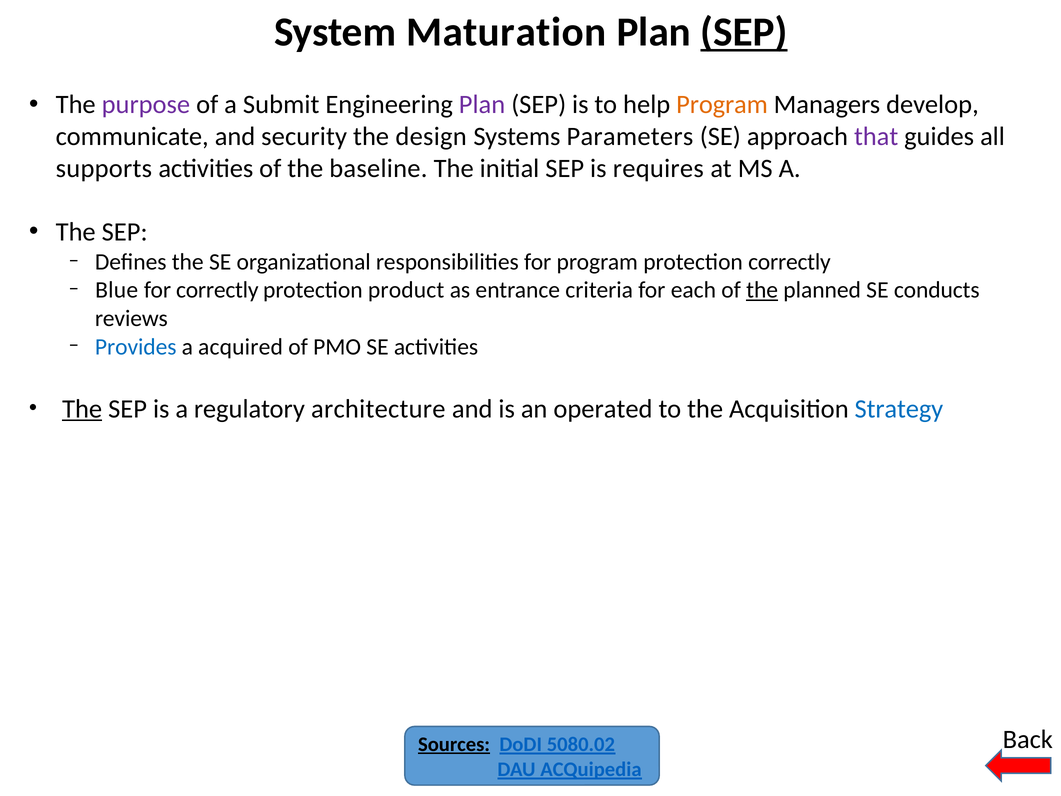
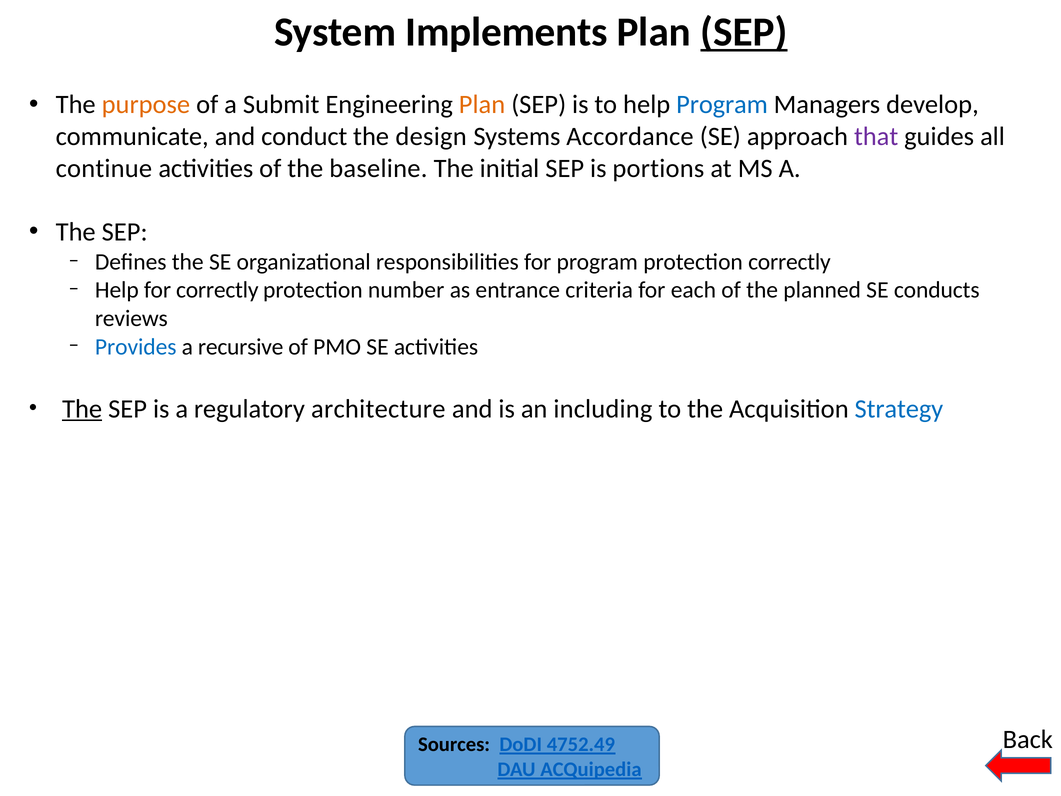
Maturation: Maturation -> Implements (506, 32)
purpose colour: purple -> orange (146, 105)
Plan colour: purple -> orange (482, 105)
Program colour: orange -> blue (722, 105)
security: security -> conduct (304, 136)
Parameters: Parameters -> Accordance (630, 136)
supports: supports -> continue (104, 168)
requires: requires -> portions (658, 168)
Blue: Blue -> Help (117, 290)
product: product -> number (406, 290)
the underline: present -> none (762, 290)
acquired: acquired -> recursive (241, 347)
operated: operated -> including (603, 409)
Sources underline: present -> none (454, 744)
5080.02: 5080.02 -> 4752.49 (581, 744)
